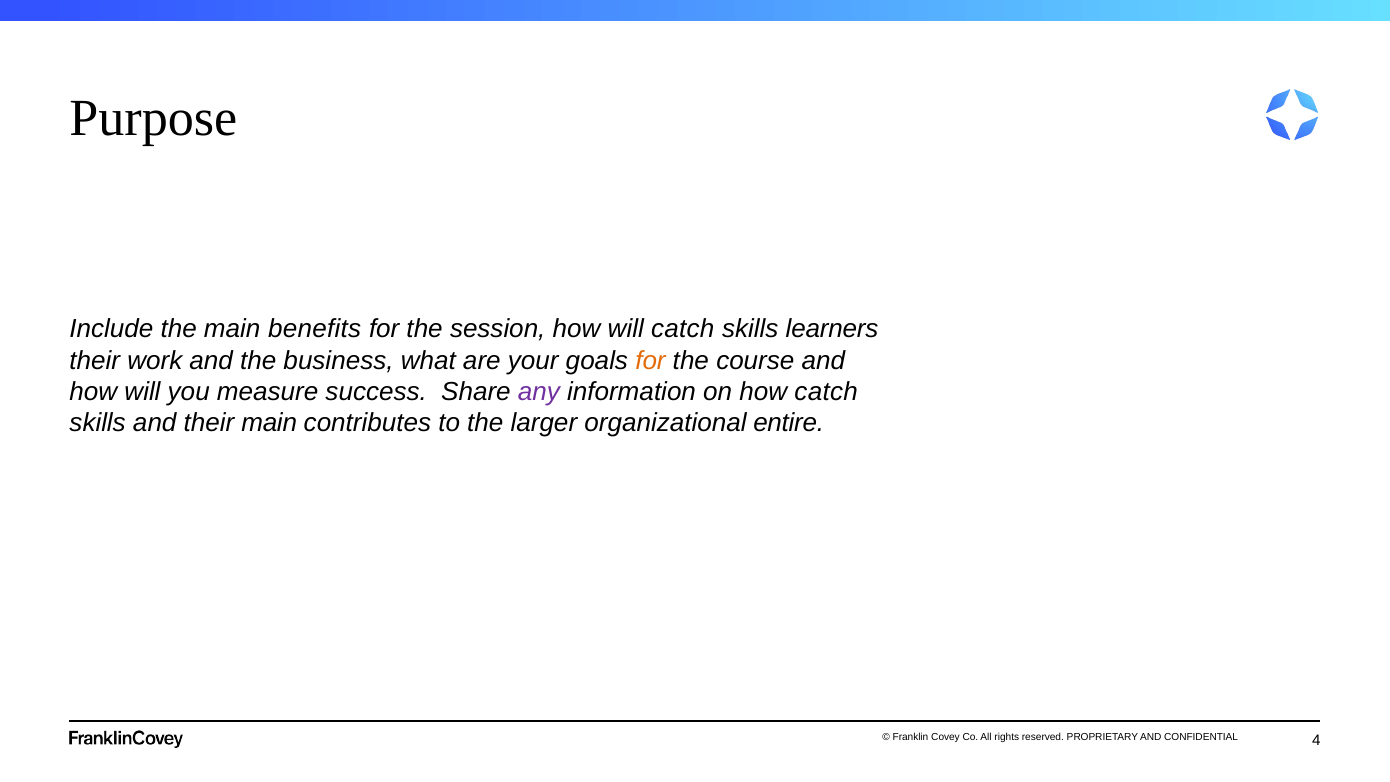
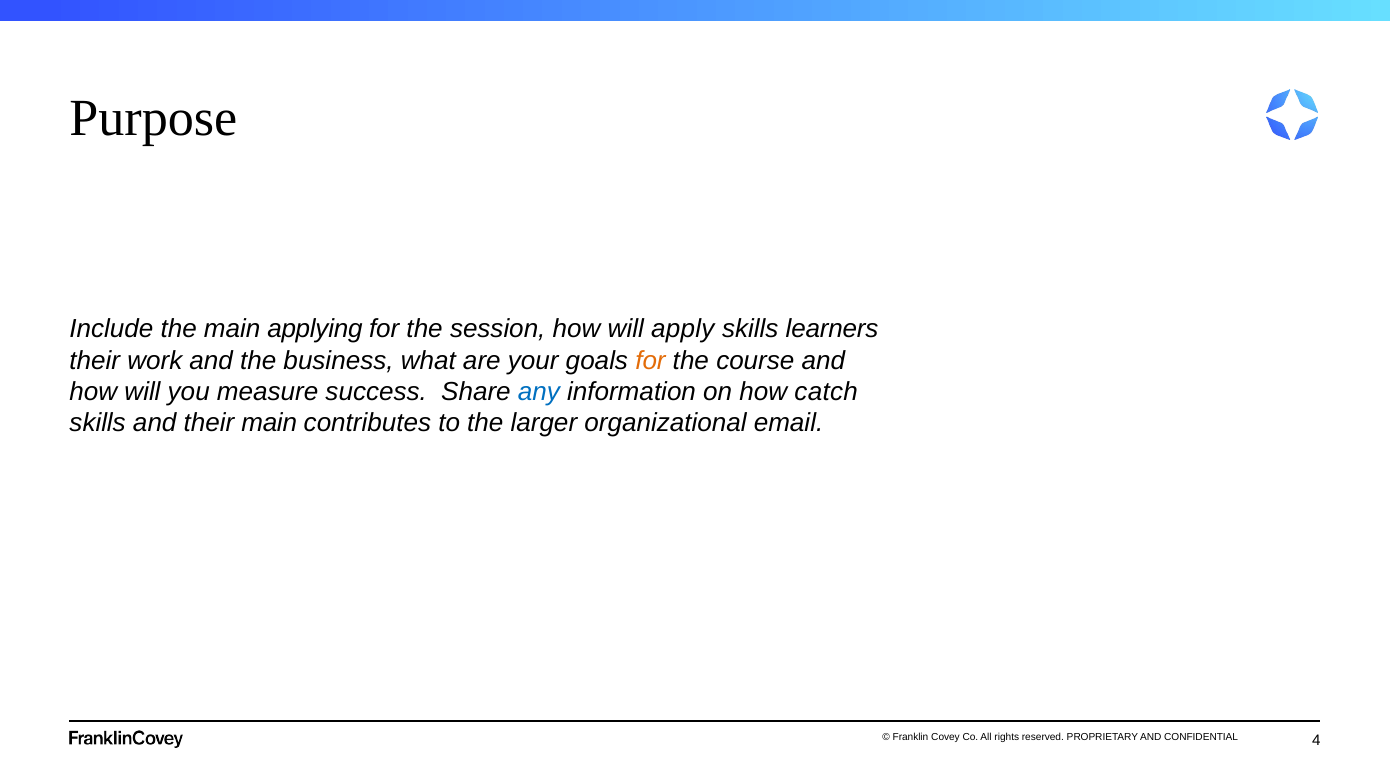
benefits: benefits -> applying (315, 329)
will catch: catch -> apply (683, 329)
any colour: purple -> blue (539, 392)
entire: entire -> email (789, 423)
